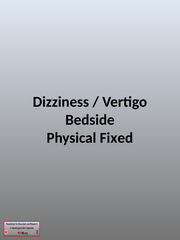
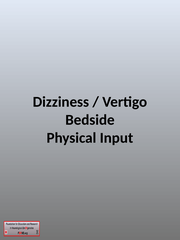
Fixed: Fixed -> Input (116, 138)
